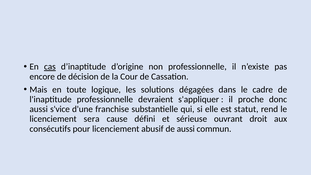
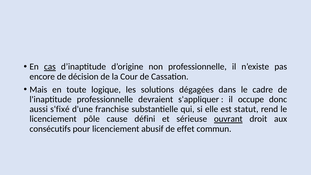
proche: proche -> occupe (251, 99)
s'vice: s'vice -> s'fixé (60, 109)
sera: sera -> pôle (92, 119)
ouvrant underline: none -> present (228, 119)
de aussi: aussi -> effet (186, 129)
